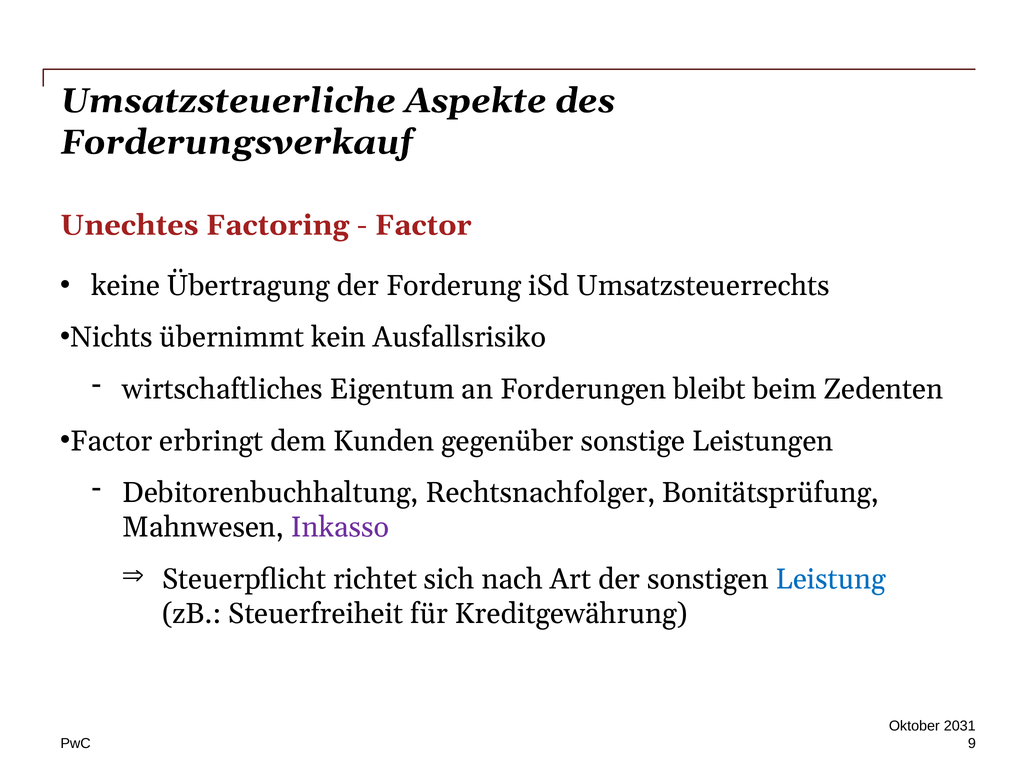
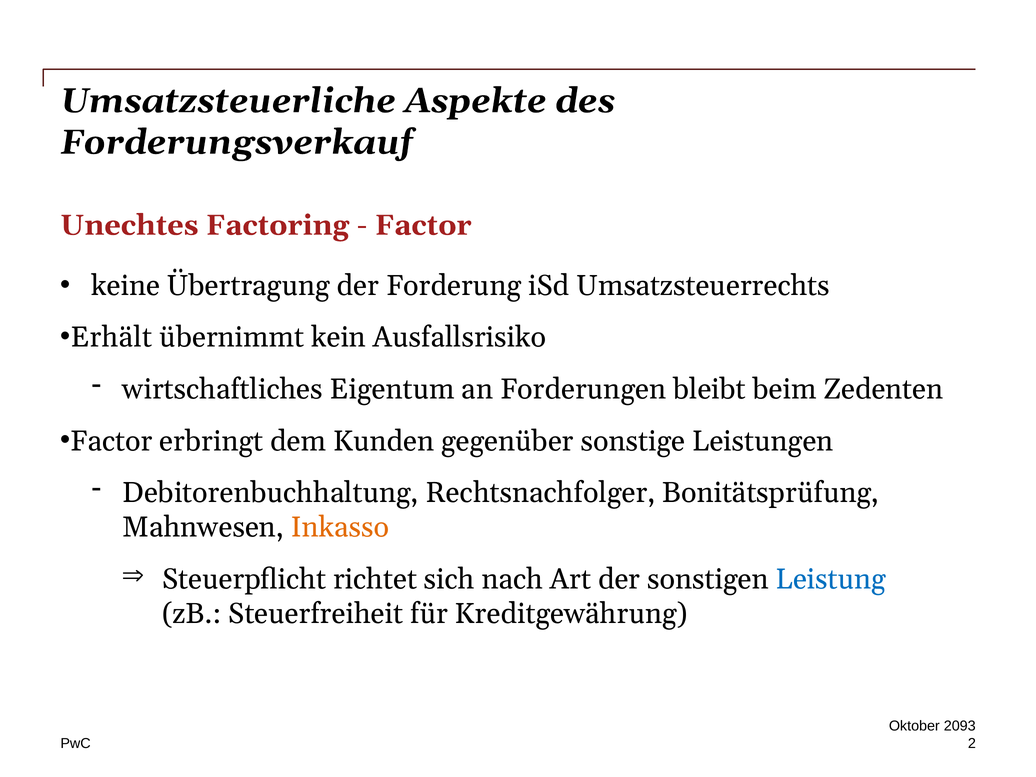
Nichts: Nichts -> Erhält (111, 337)
Inkasso colour: purple -> orange (340, 527)
2031: 2031 -> 2093 (960, 726)
9: 9 -> 2 (972, 743)
